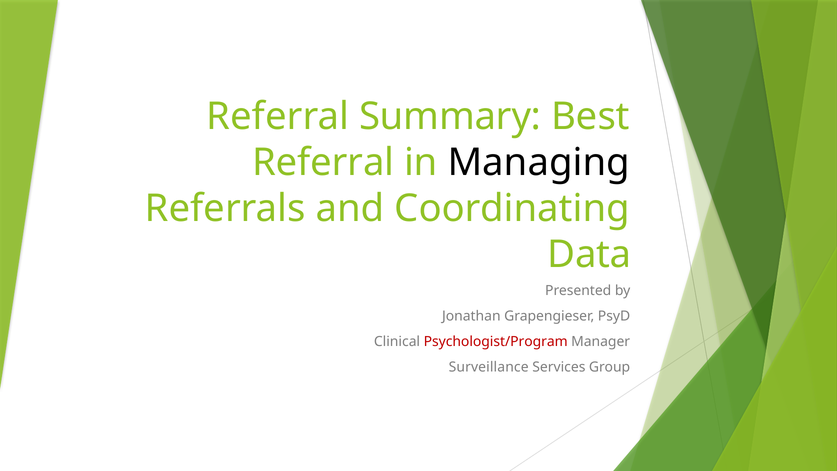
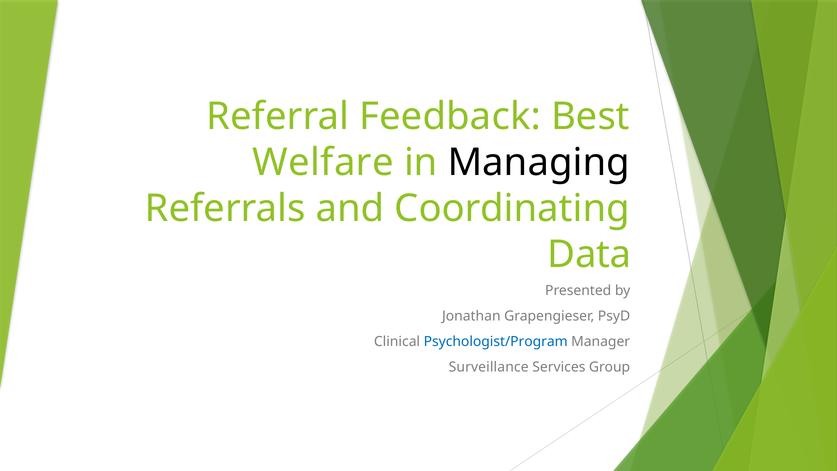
Summary: Summary -> Feedback (450, 117)
Referral: Referral -> Welfare (323, 163)
Psychologist/Program colour: red -> blue (496, 341)
